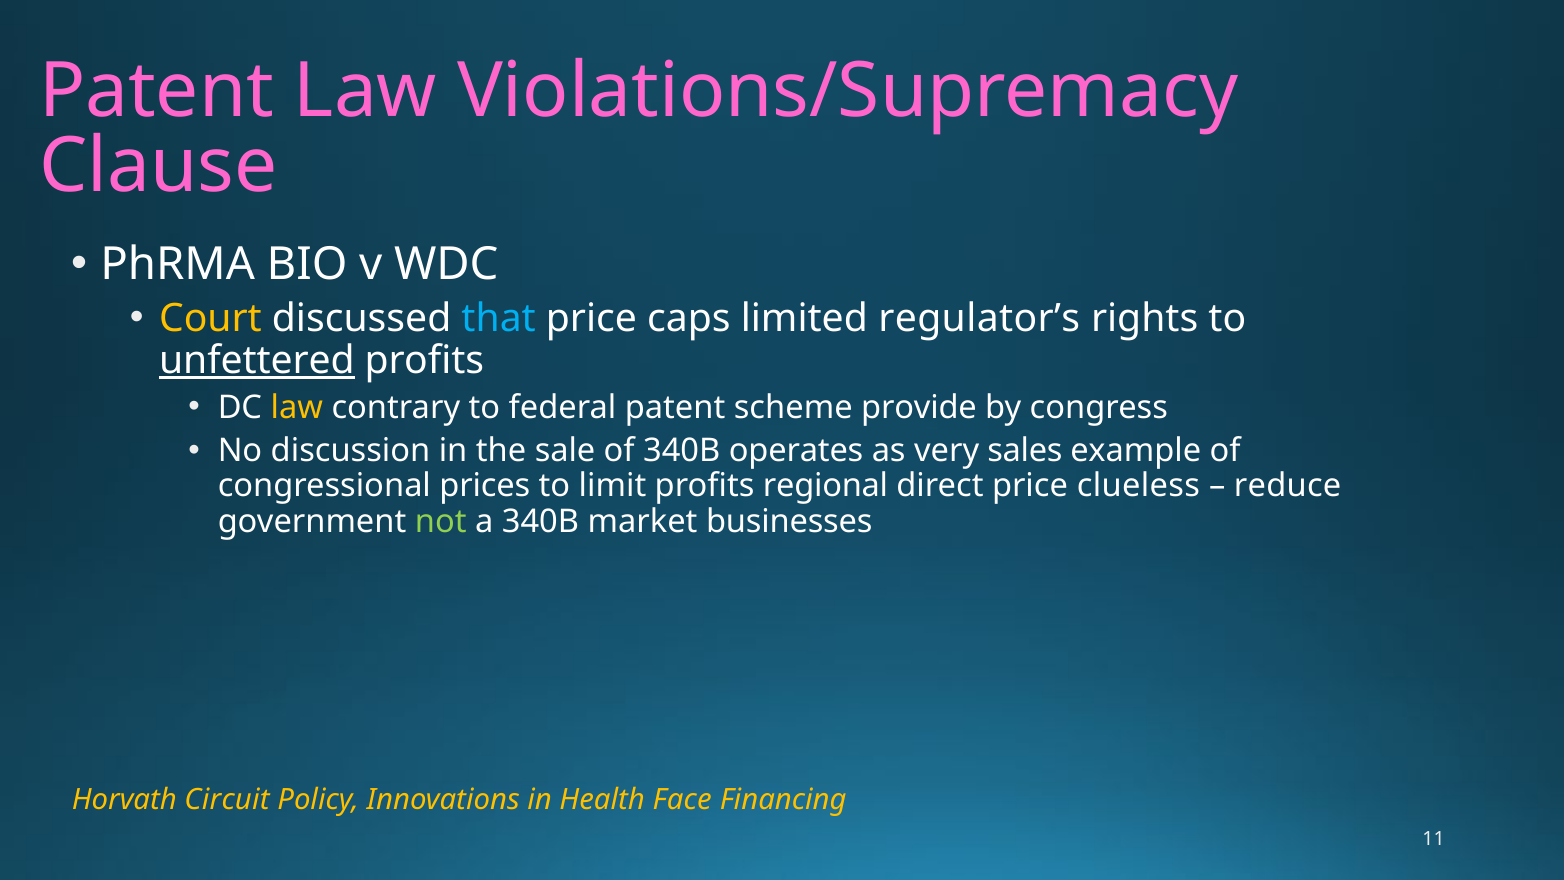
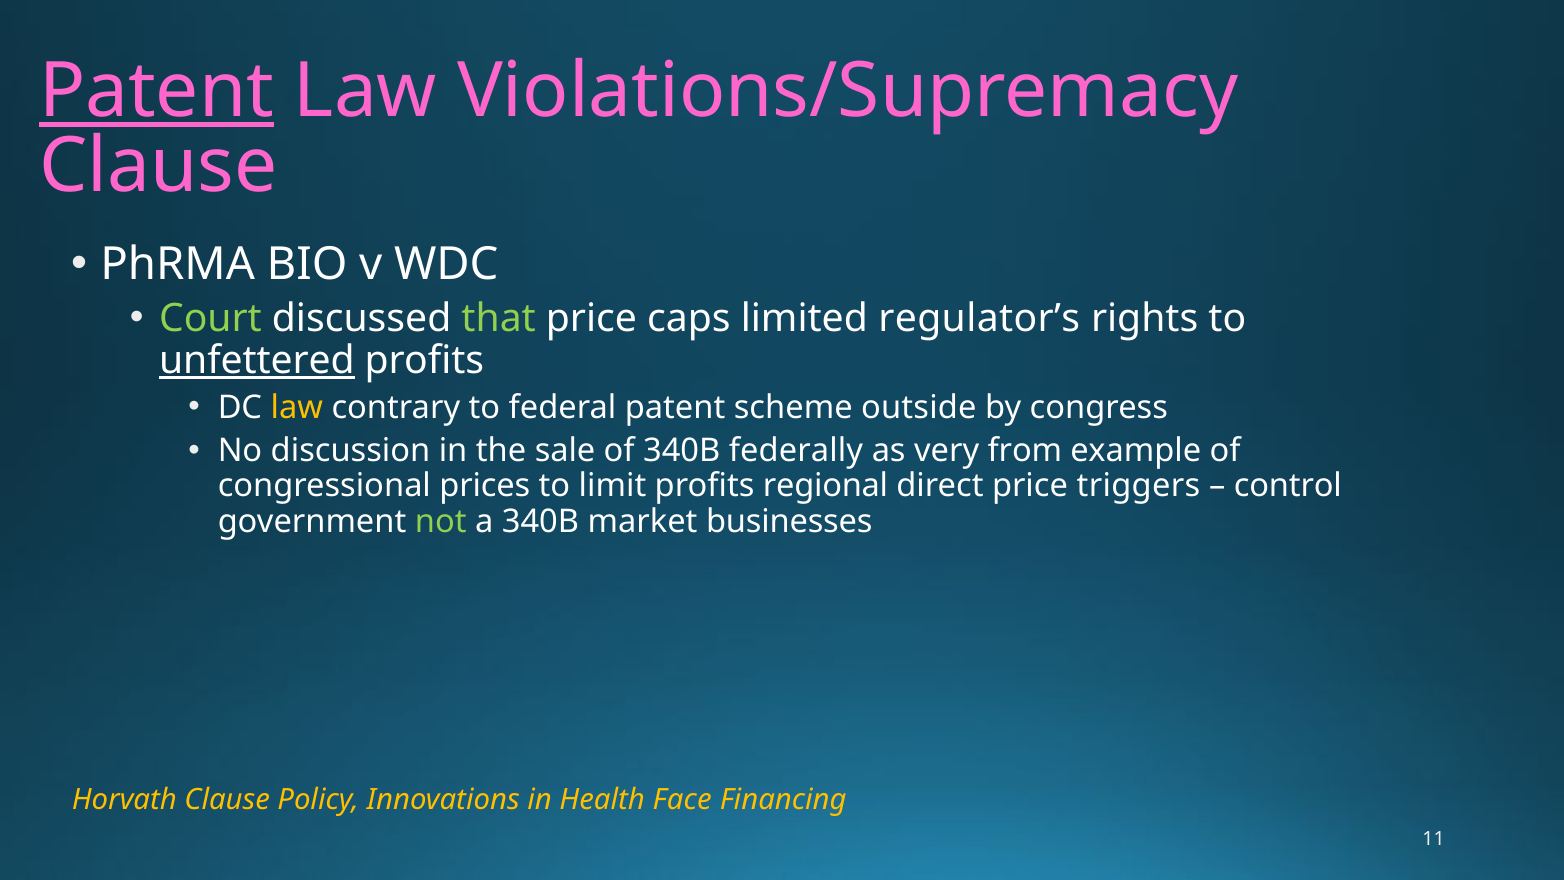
Patent underline: none -> present (157, 92)
Court colour: yellow -> light green (210, 318)
that colour: light blue -> light green (499, 318)
provide: provide -> outside (919, 407)
operates: operates -> federally (796, 451)
sales: sales -> from (1025, 451)
clueless: clueless -> triggers (1138, 486)
reduce: reduce -> control (1288, 486)
Horvath Circuit: Circuit -> Clause (227, 799)
